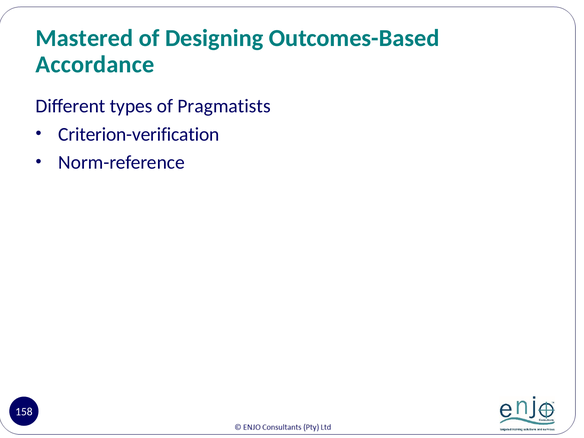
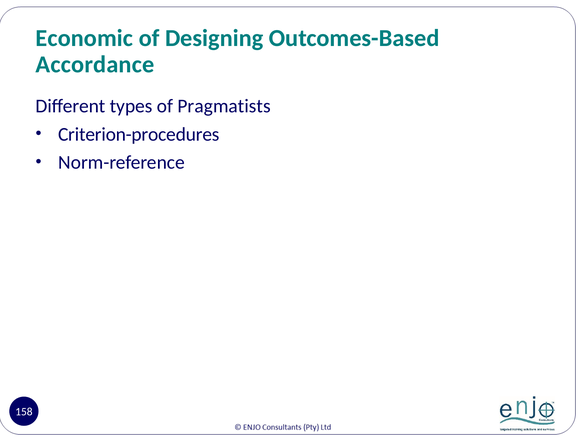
Mastered: Mastered -> Economic (84, 38)
Criterion-verification: Criterion-verification -> Criterion-procedures (139, 134)
